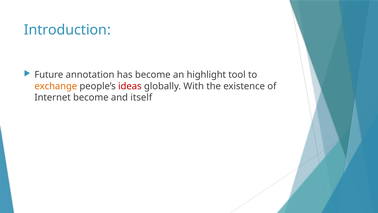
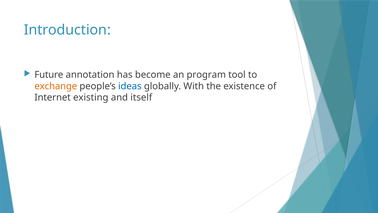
highlight: highlight -> program (206, 75)
ideas colour: red -> blue (130, 86)
Internet become: become -> existing (91, 97)
